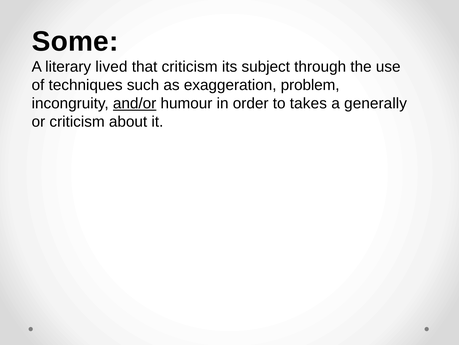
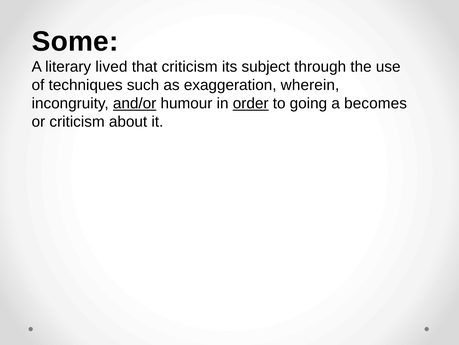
problem: problem -> wherein (310, 85)
order underline: none -> present (251, 103)
takes: takes -> going (308, 103)
generally: generally -> becomes (376, 103)
